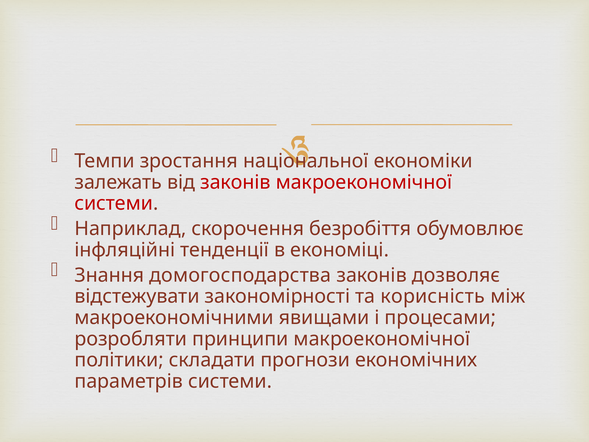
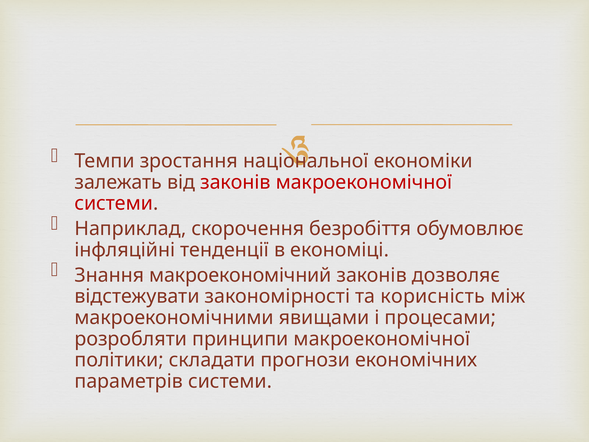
домогосподарства: домогосподарства -> макроекономічний (240, 275)
